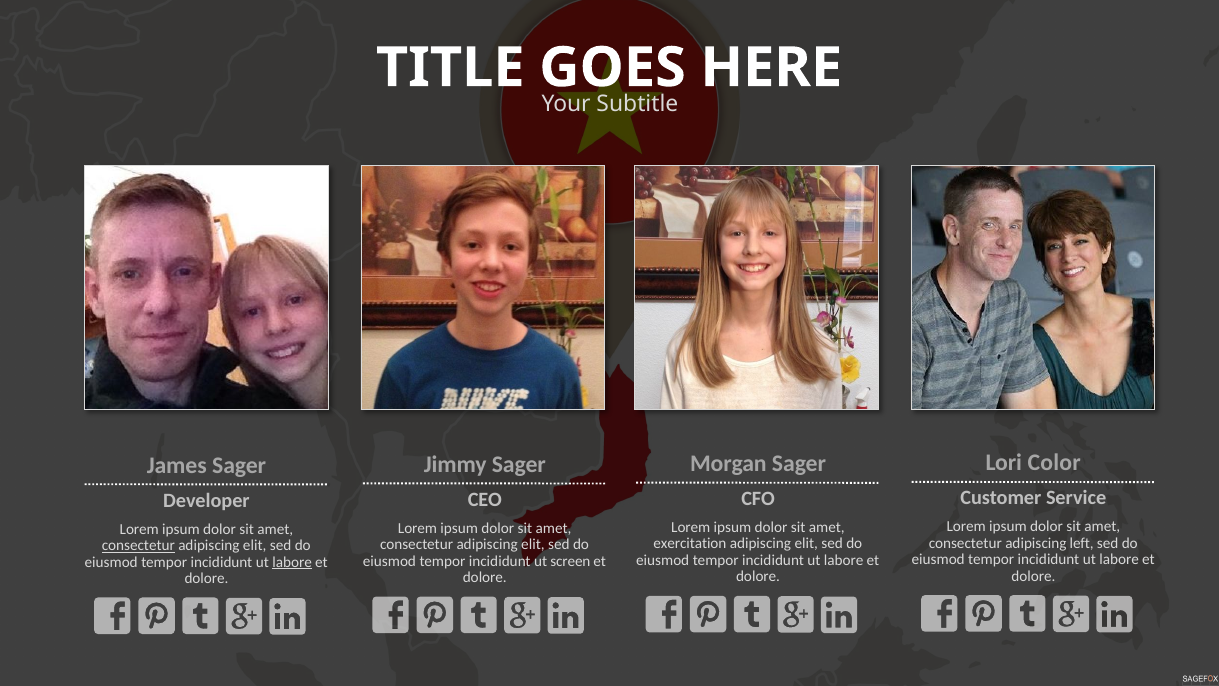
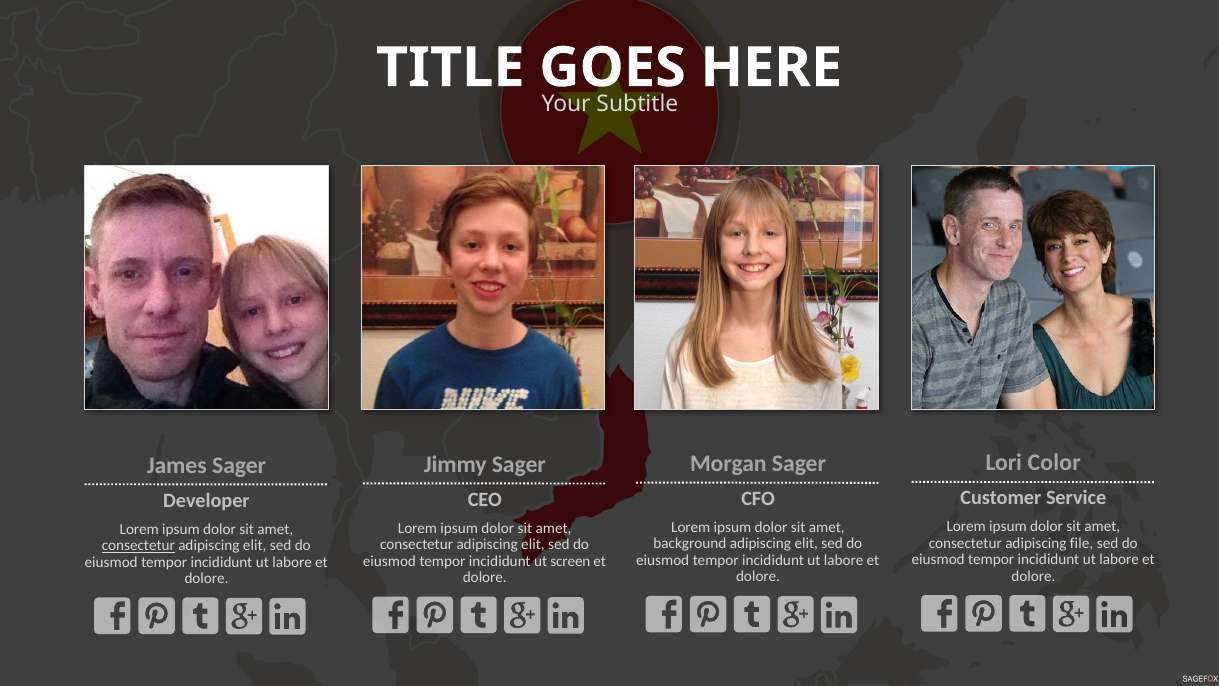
left: left -> file (1082, 543)
exercitation: exercitation -> background (690, 544)
labore underline: present -> none (292, 562)
